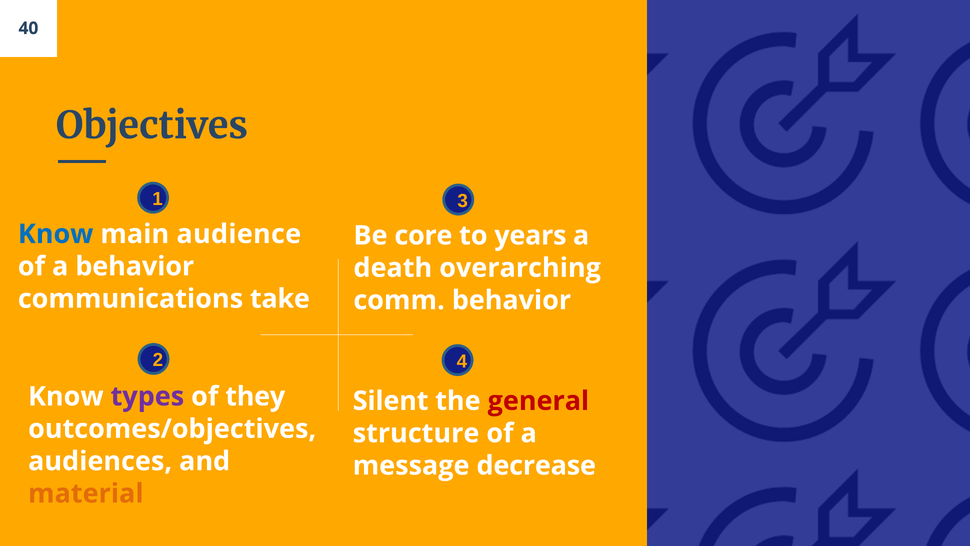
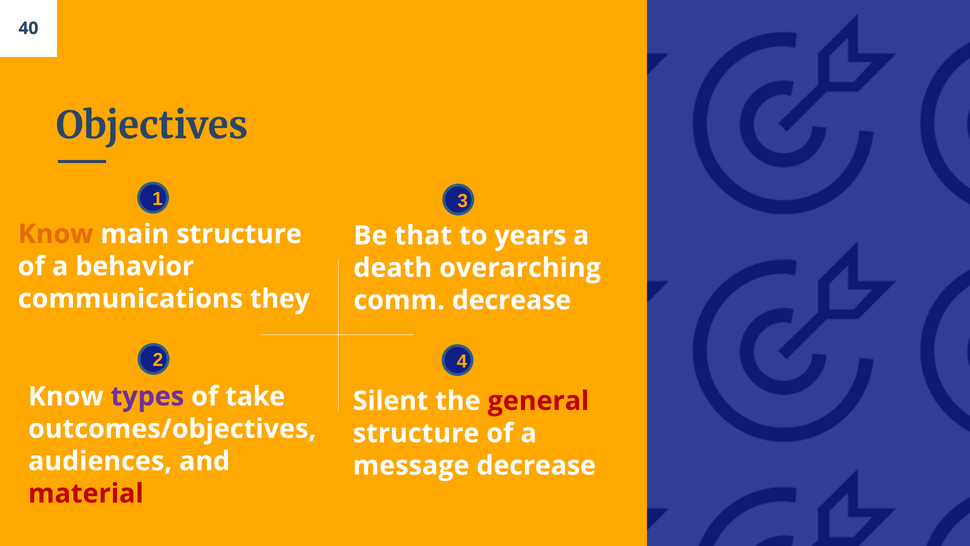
Know colour: blue -> orange (56, 234)
main audience: audience -> structure (239, 234)
core: core -> that (423, 235)
take: take -> they (280, 299)
comm behavior: behavior -> decrease (512, 300)
they: they -> take (255, 396)
material colour: orange -> red (86, 493)
